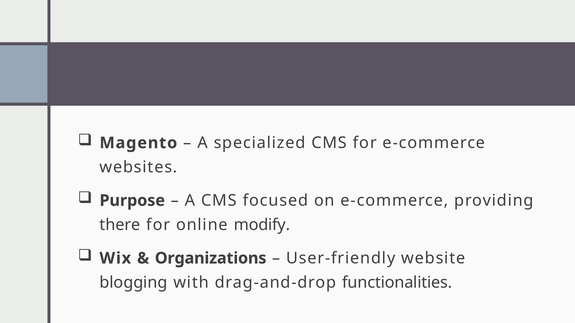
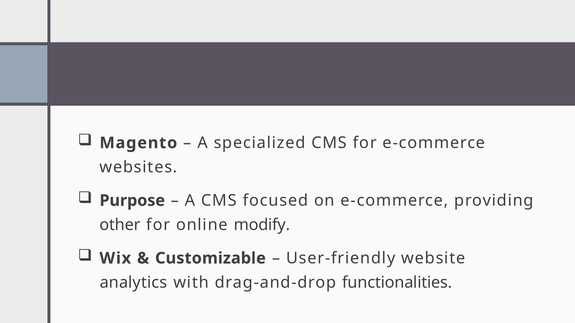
there: there -> other (120, 225)
Organizations: Organizations -> Customizable (210, 259)
blogging: blogging -> analytics (133, 283)
